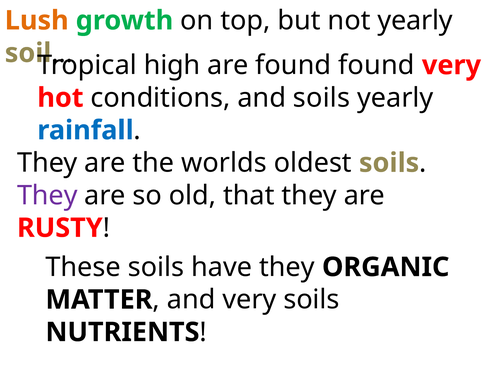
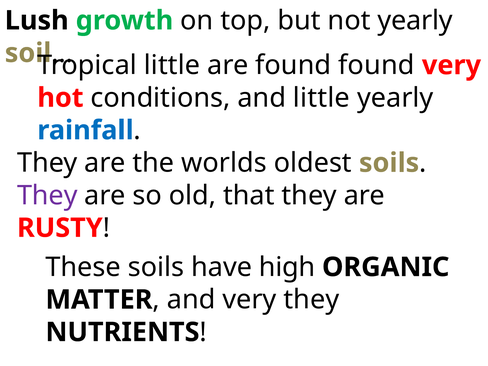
Lush colour: orange -> black (37, 21)
high: high -> little (172, 65)
and soils: soils -> little (321, 98)
have they: they -> high (287, 267)
very soils: soils -> they (311, 300)
